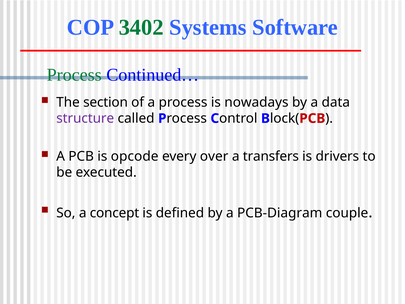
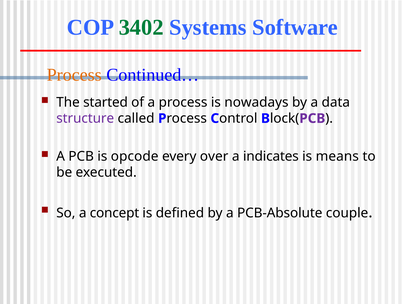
Process colour: green -> orange (74, 75)
section: section -> started (106, 102)
PCB colour: red -> purple (312, 118)
transfers: transfers -> indicates (271, 156)
drivers: drivers -> means (337, 156)
PCB-Diagram: PCB-Diagram -> PCB-Absolute (280, 213)
